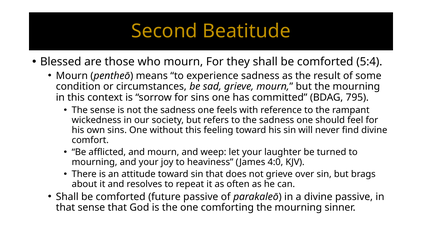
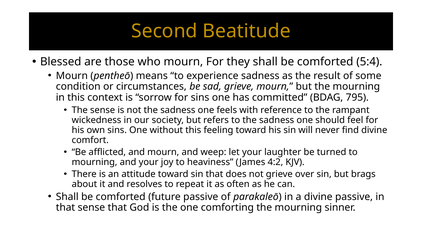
4:0: 4:0 -> 4:2 (275, 162)
